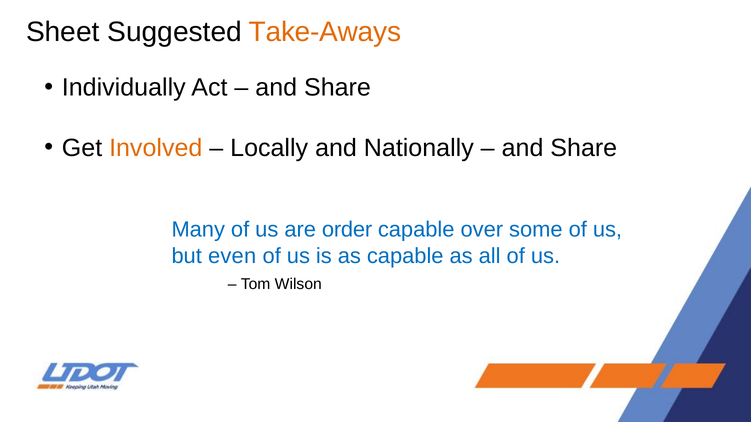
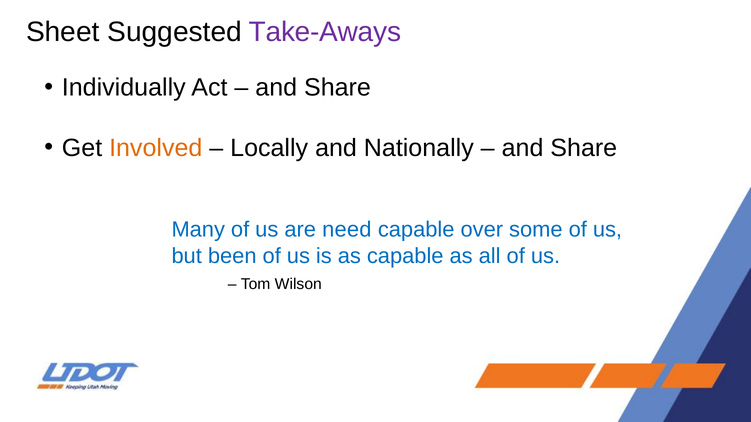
Take-Aways colour: orange -> purple (325, 32)
order: order -> need (347, 230)
even: even -> been (232, 256)
